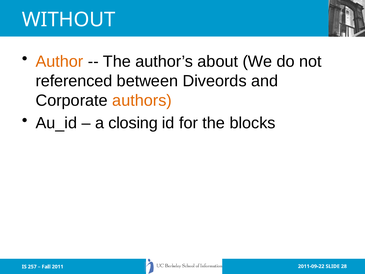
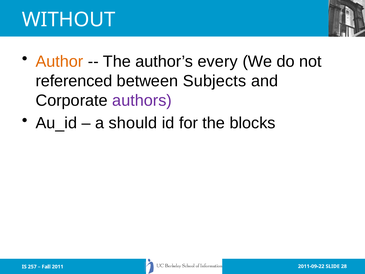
about: about -> every (218, 61)
Diveords: Diveords -> Subjects (215, 81)
authors colour: orange -> purple (142, 100)
closing: closing -> should (133, 123)
